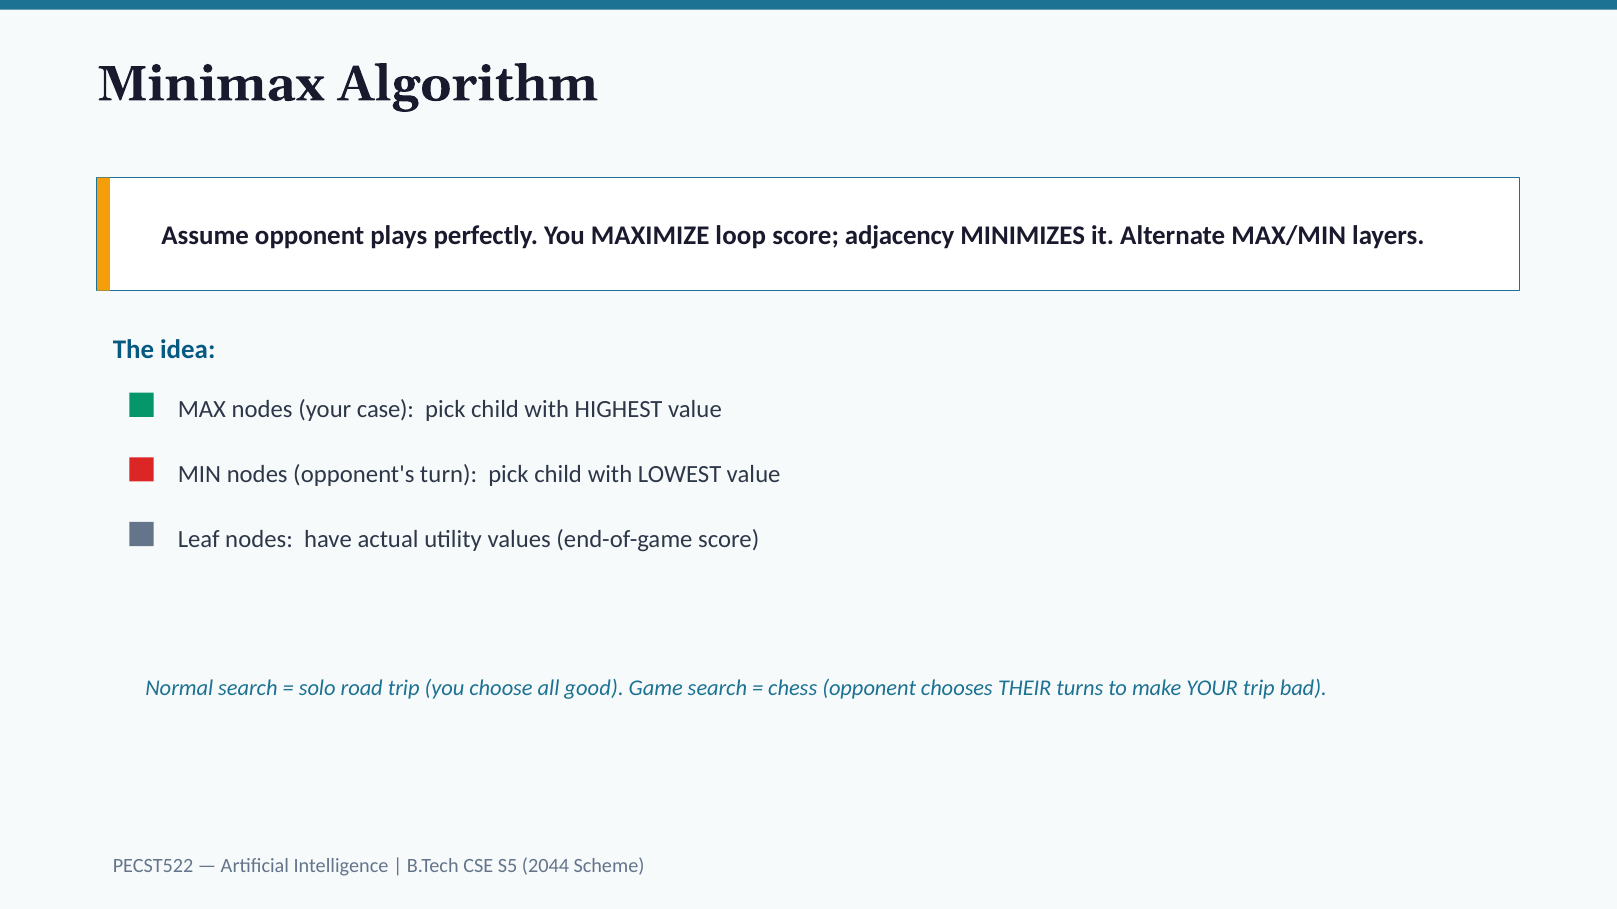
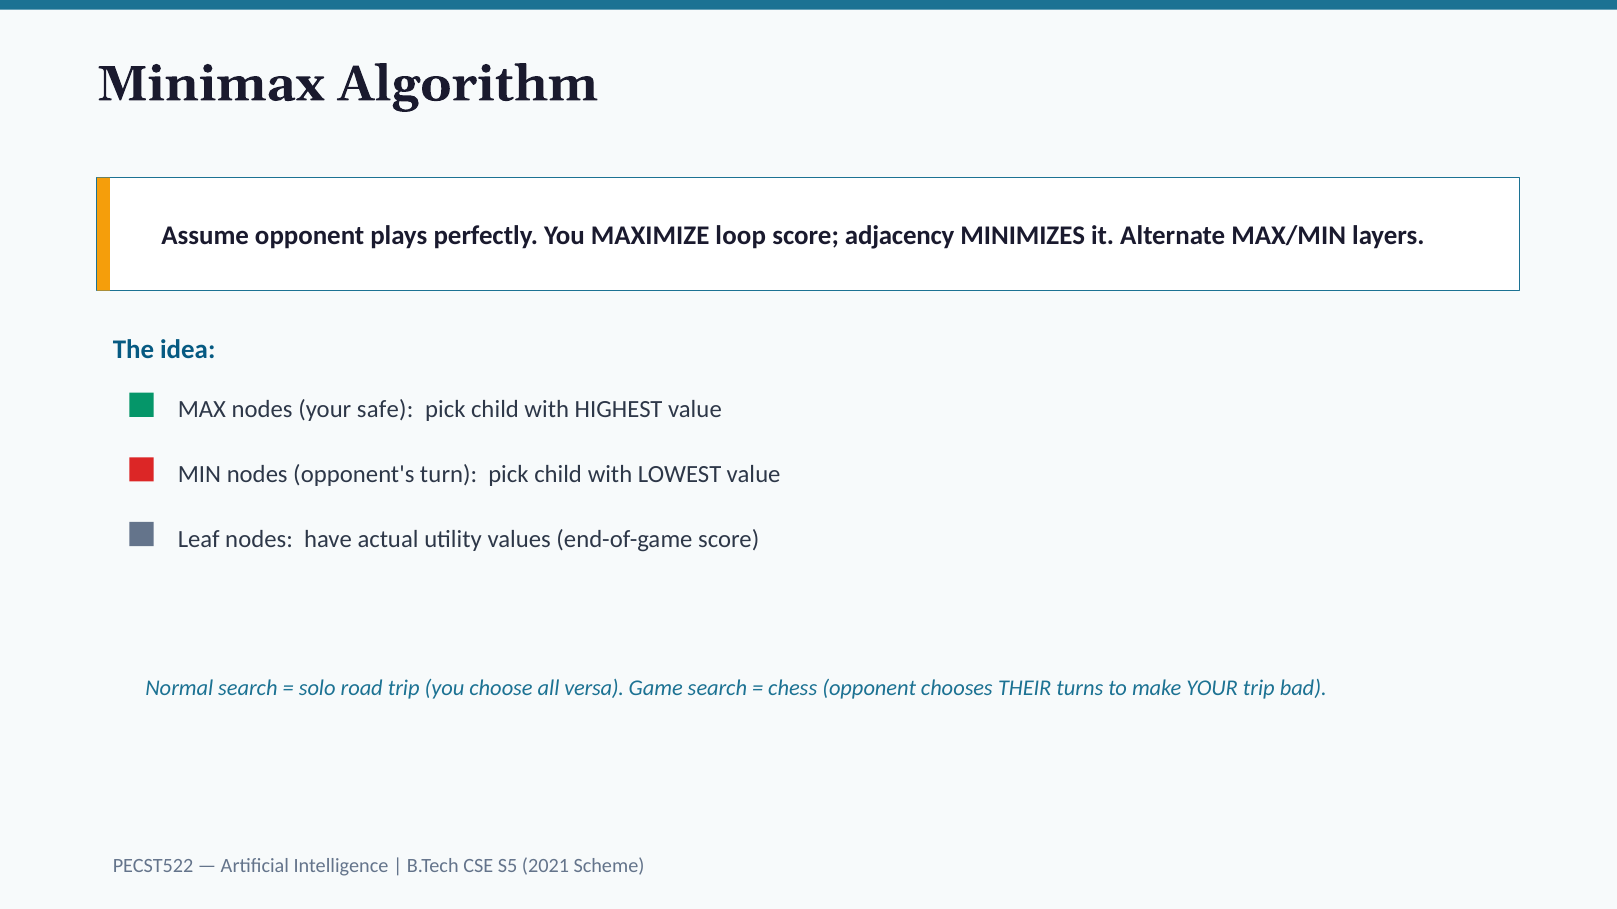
case: case -> safe (385, 410)
good: good -> versa (594, 689)
2044: 2044 -> 2021 (545, 866)
